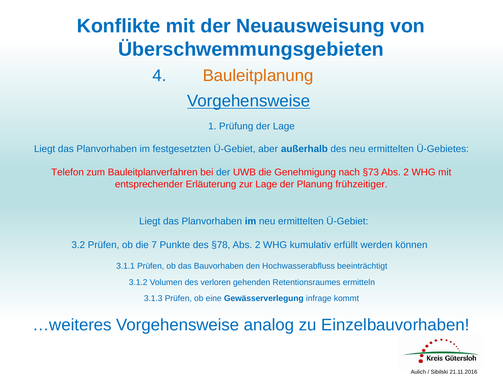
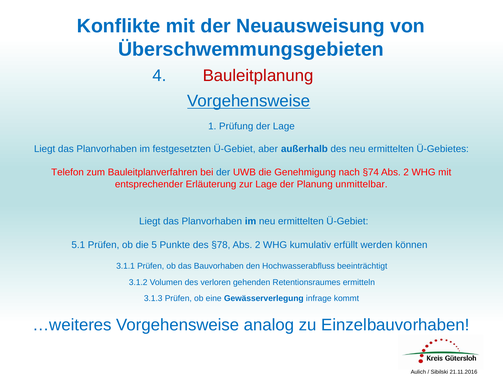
Bauleitplanung colour: orange -> red (258, 76)
§73: §73 -> §74 (371, 173)
frühzeitiger: frühzeitiger -> unmittelbar (362, 184)
3.2: 3.2 -> 5.1 (78, 245)
7: 7 -> 5 (154, 245)
